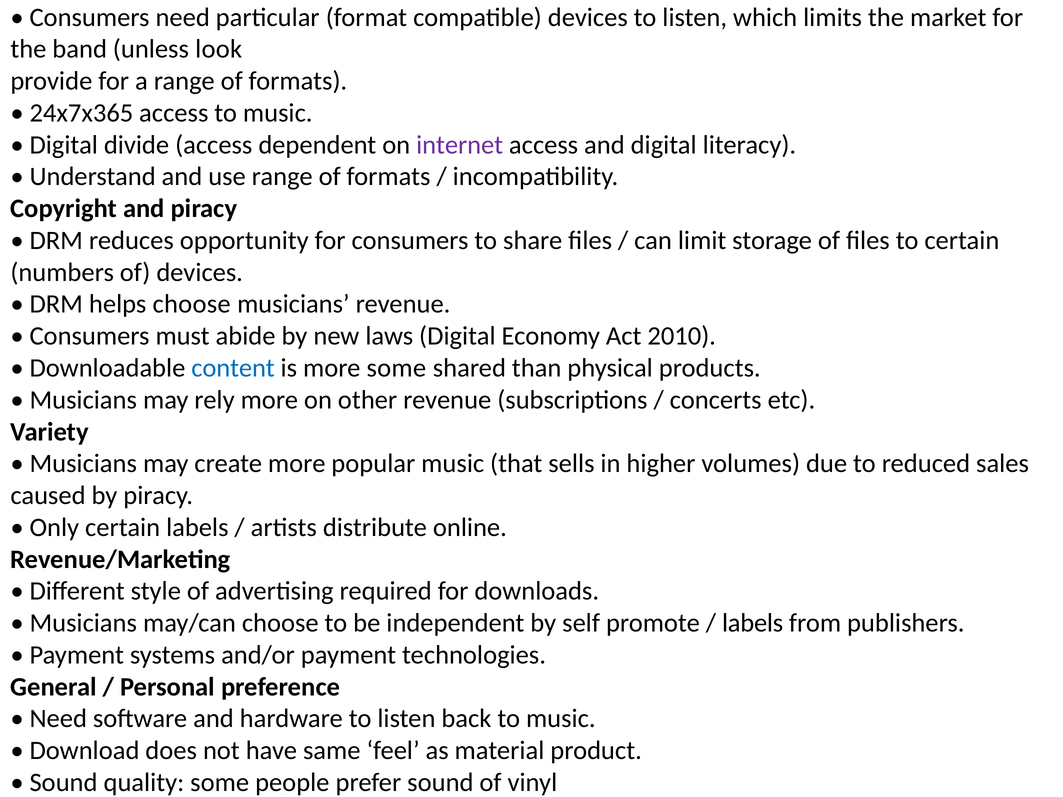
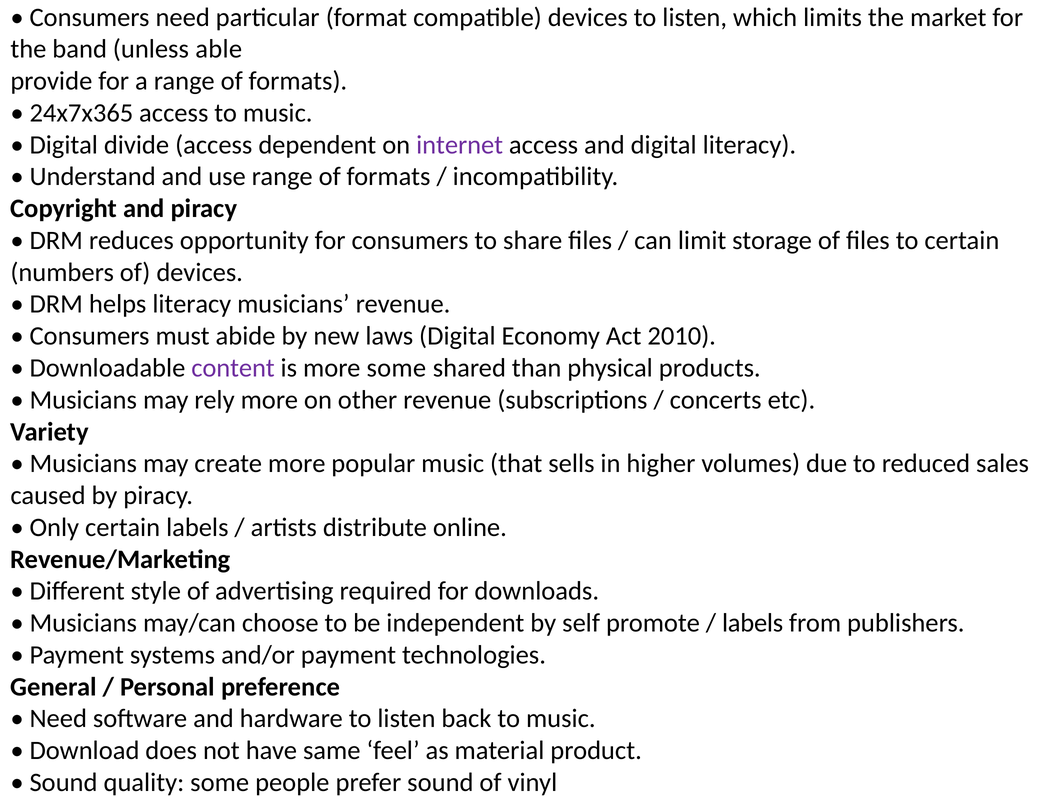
look: look -> able (219, 49)
helps choose: choose -> literacy (192, 304)
content colour: blue -> purple (233, 368)
